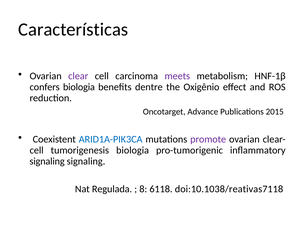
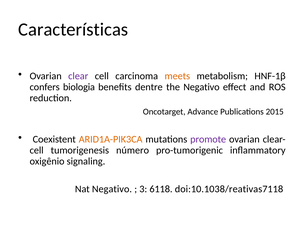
meets colour: purple -> orange (177, 76)
the Oxigênio: Oxigênio -> Negativo (201, 87)
ARID1A-PIK3CA colour: blue -> orange (111, 139)
tumorigenesis biologia: biologia -> número (133, 150)
signaling: signaling -> oxigênio (47, 161)
Nat Regulada: Regulada -> Negativo (112, 189)
8: 8 -> 3 (143, 189)
